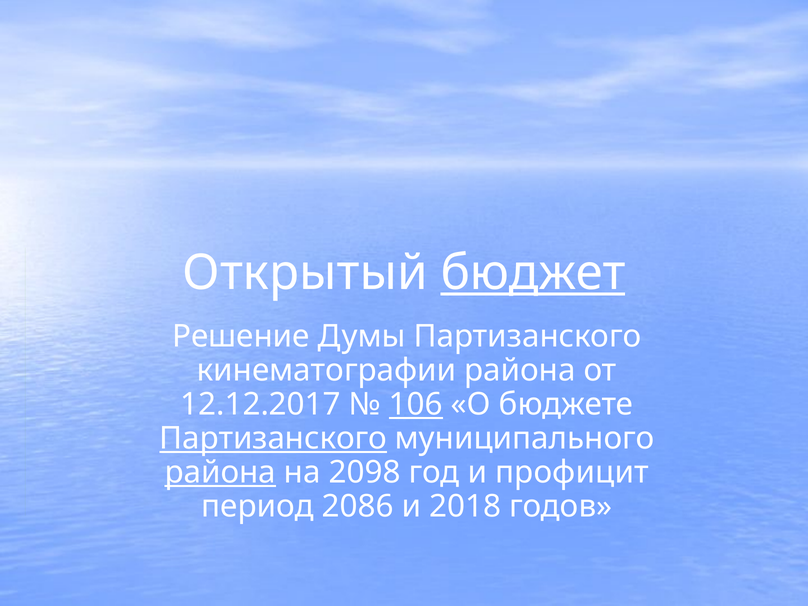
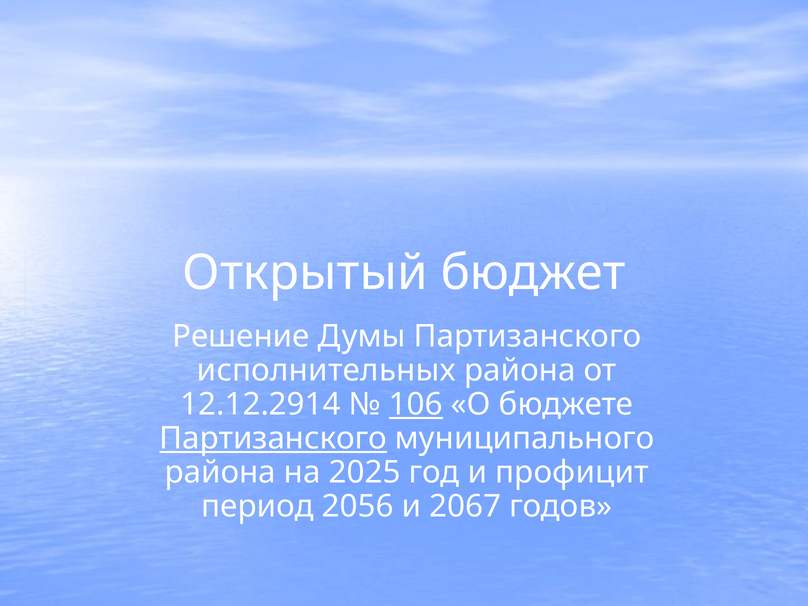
бюджет underline: present -> none (533, 273)
кинематографии: кинематографии -> исполнительных (326, 371)
12.12.2017: 12.12.2017 -> 12.12.2914 (261, 404)
района underline: present -> none (220, 472)
2098: 2098 -> 2025 (365, 472)
2086: 2086 -> 2056 (358, 506)
2018: 2018 -> 2067 (465, 506)
